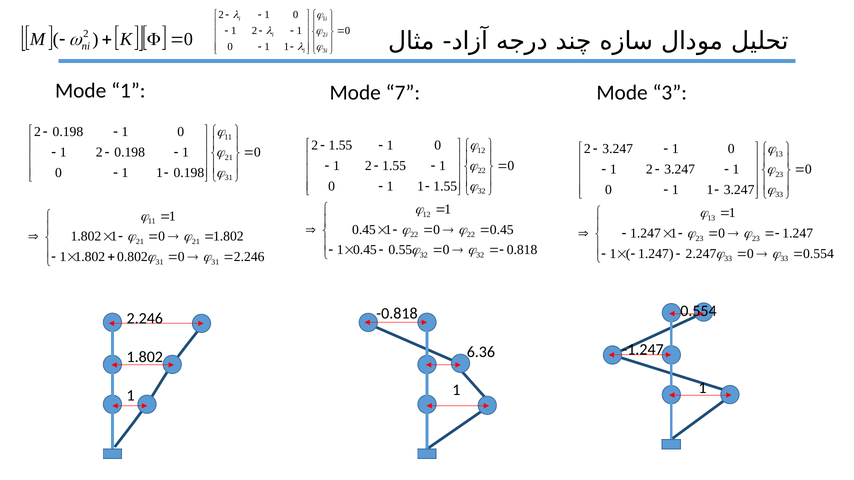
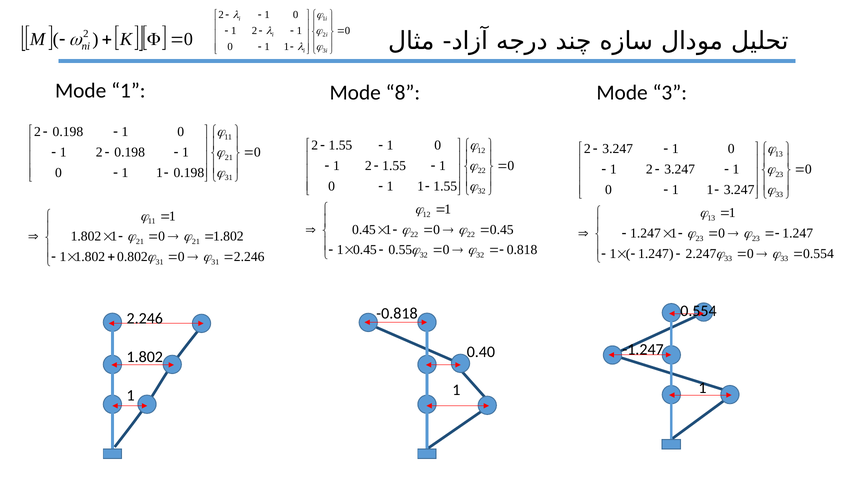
7: 7 -> 8 (403, 93)
6.36: 6.36 -> 0.40 (481, 352)
